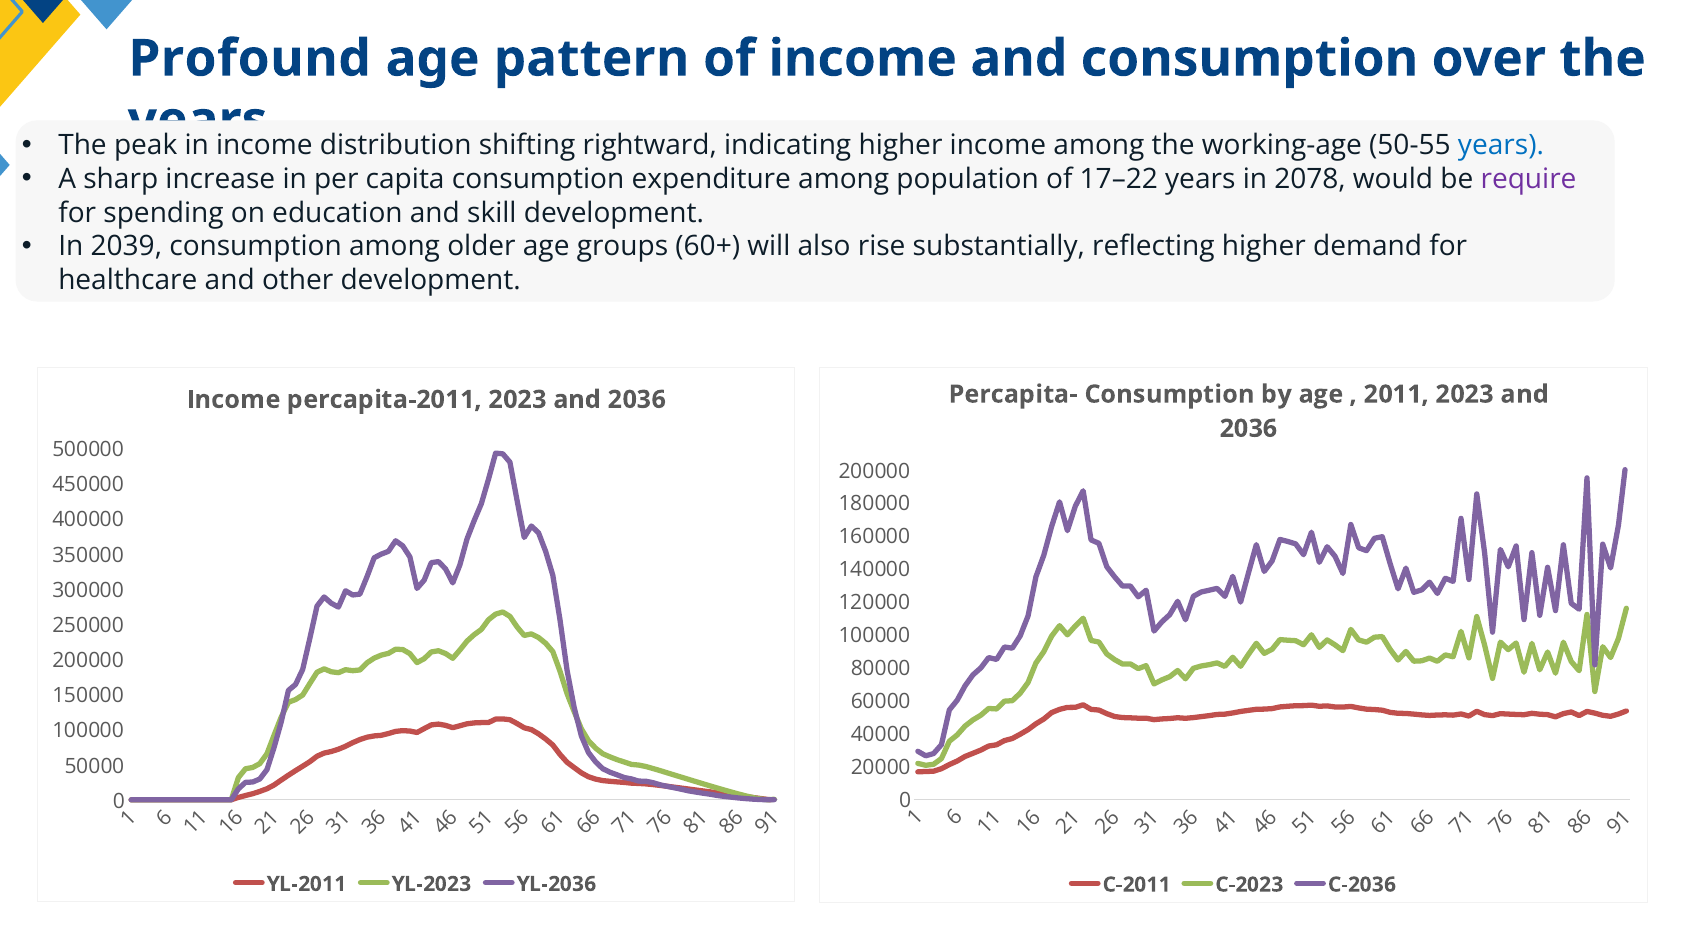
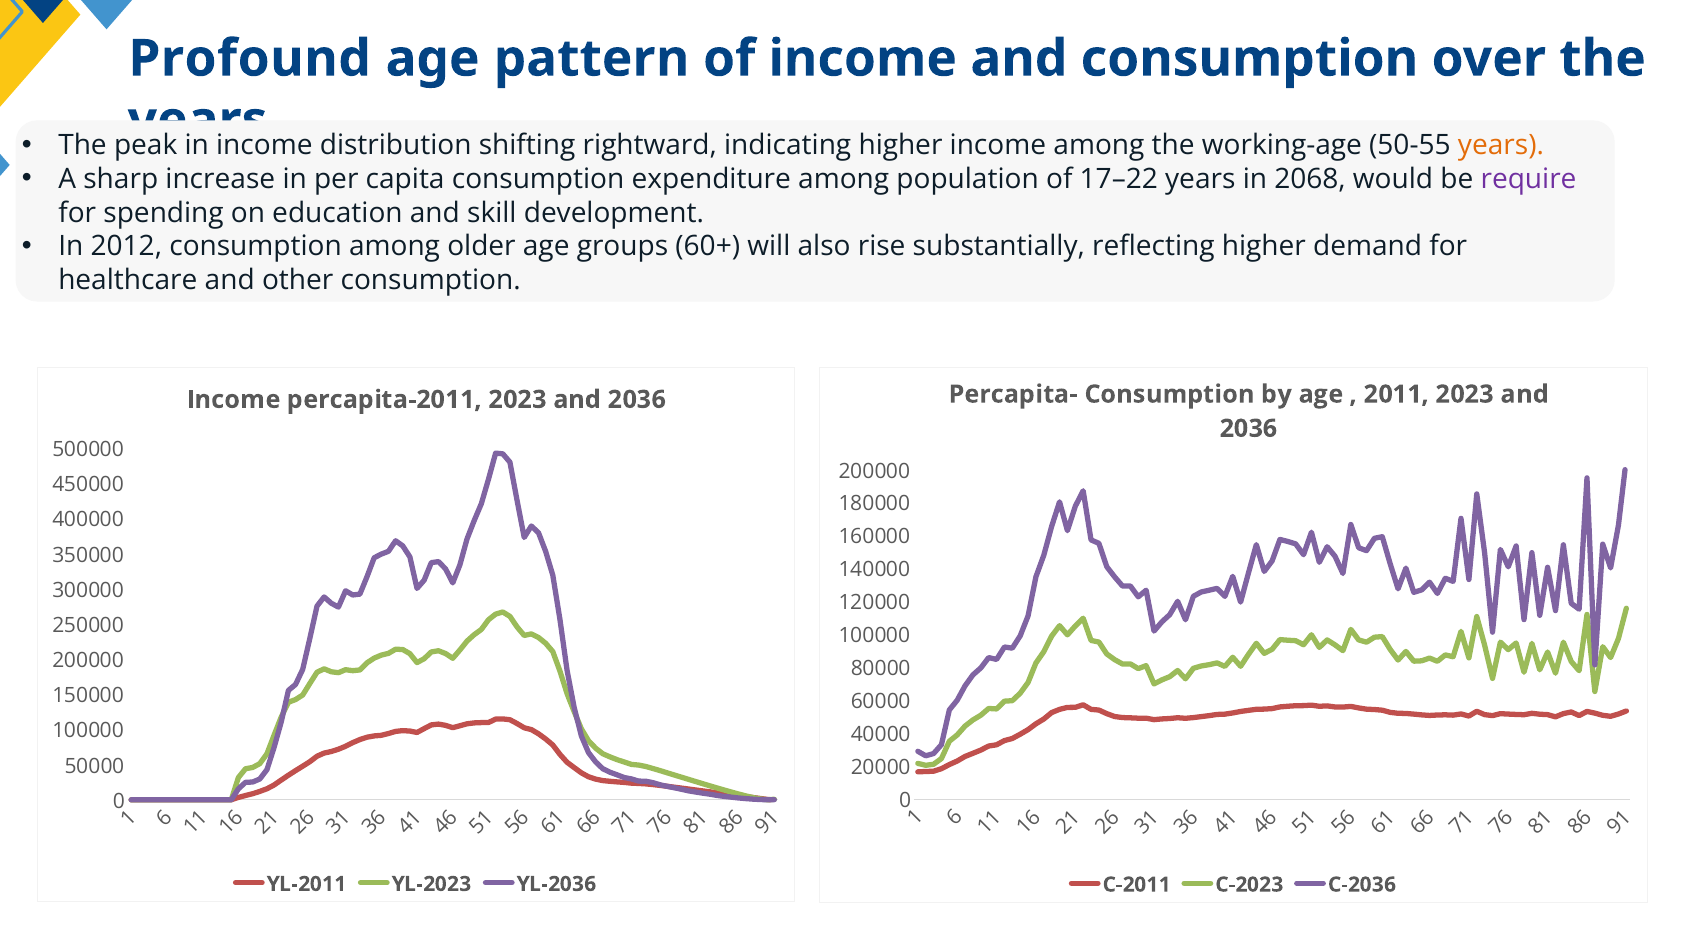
years colour: blue -> orange (1501, 145)
2078: 2078 -> 2068 (1310, 179)
2039: 2039 -> 2012 (126, 247)
other development: development -> consumption (431, 280)
